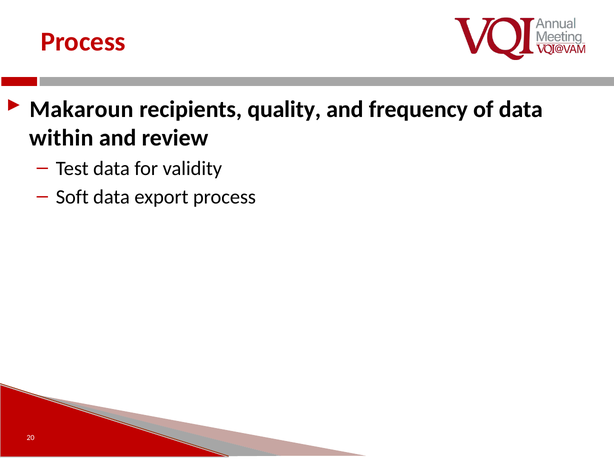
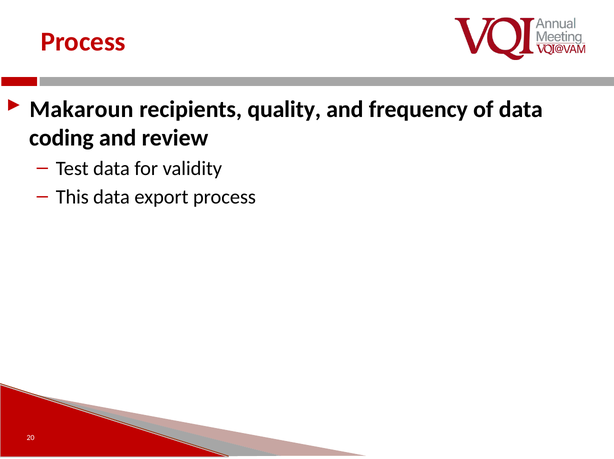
within: within -> coding (61, 138)
Soft: Soft -> This (72, 197)
